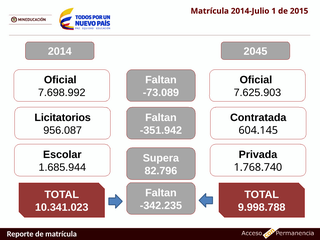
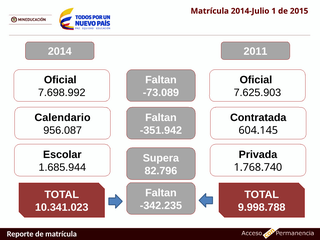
2045: 2045 -> 2011 (255, 51)
Licitatorios: Licitatorios -> Calendario (63, 118)
